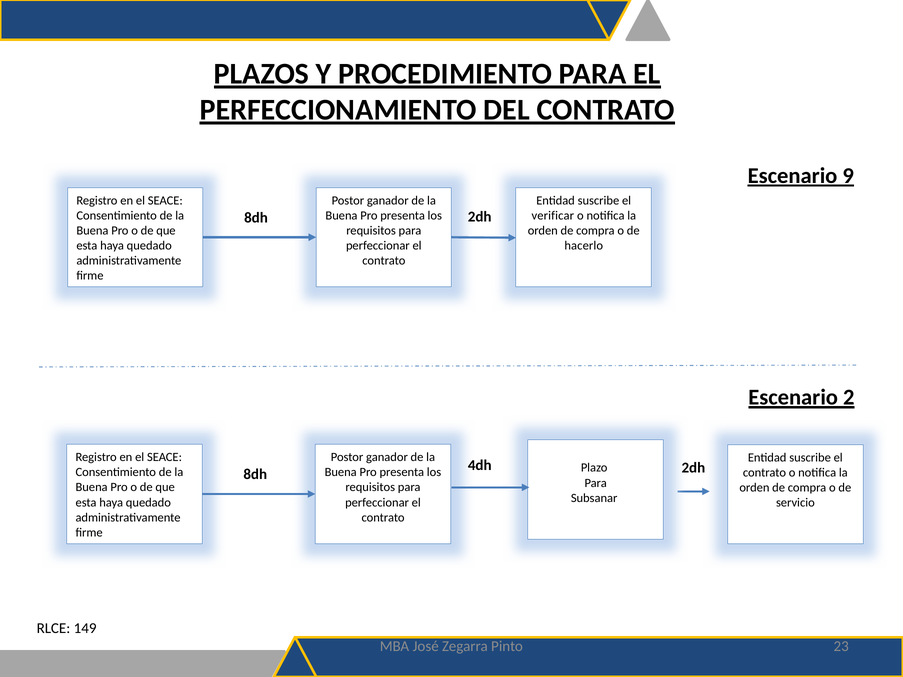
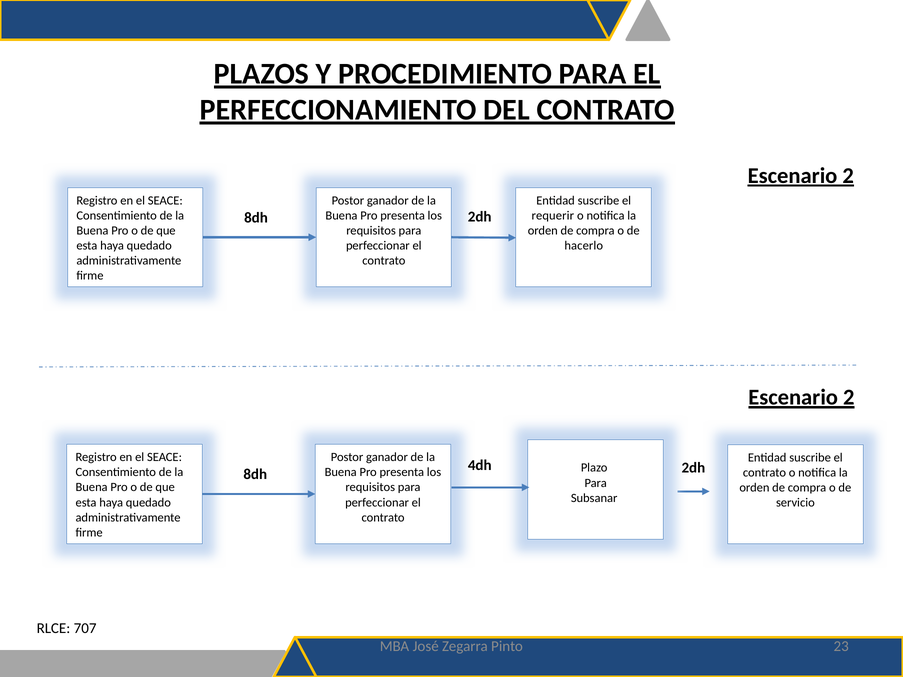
9: 9 -> 2 (848, 176)
verificar: verificar -> requerir (553, 216)
149: 149 -> 707 (85, 629)
